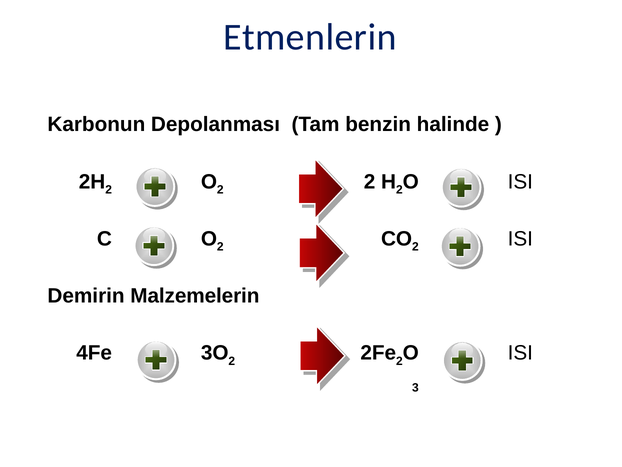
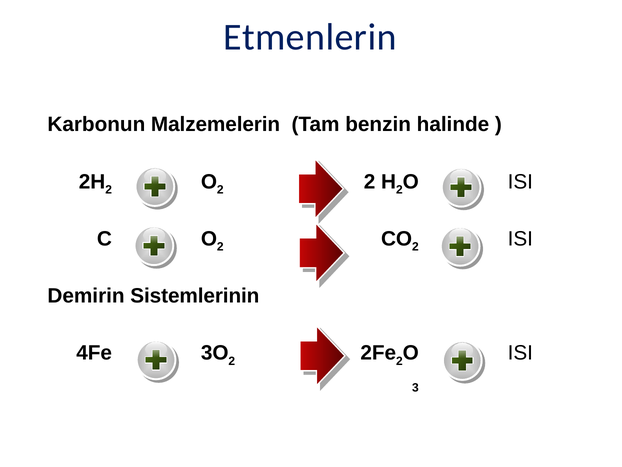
Depolanması: Depolanması -> Malzemelerin (216, 124)
Malzemelerin: Malzemelerin -> Sistemlerinin (195, 296)
